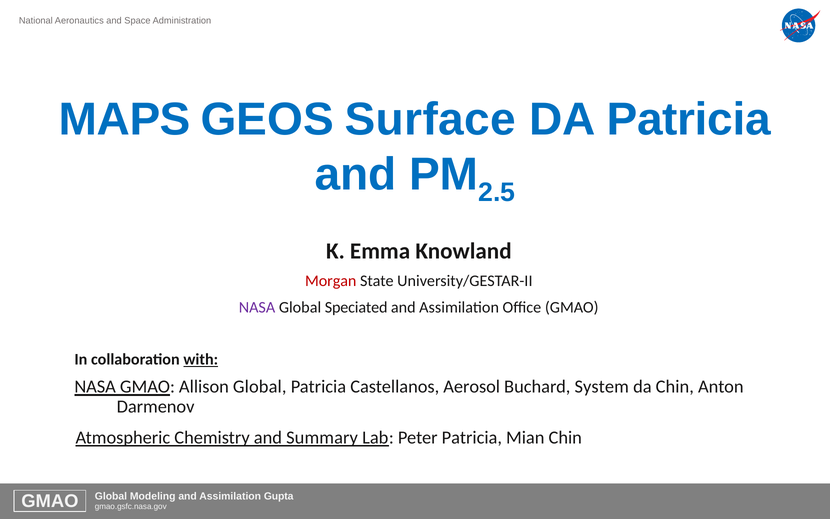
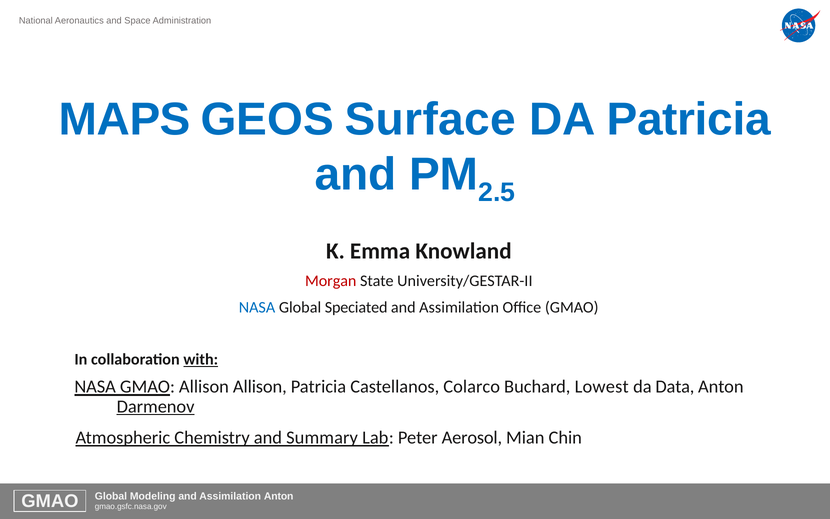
NASA colour: purple -> blue (257, 307)
Allison Global: Global -> Allison (260, 387)
Aerosol: Aerosol -> Colarco (472, 387)
System: System -> Lowest (602, 387)
da Chin: Chin -> Data (675, 387)
Darmenov underline: none -> present (156, 407)
Peter Patricia: Patricia -> Aerosol (472, 438)
Assimilation Gupta: Gupta -> Anton (279, 496)
